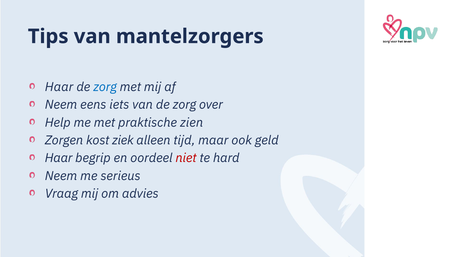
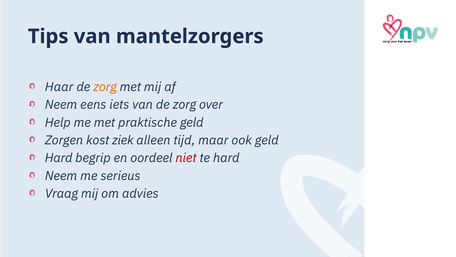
zorg colour: blue -> orange (105, 87)
praktische zien: zien -> geld (192, 122)
Haar: Haar -> Hard (59, 158)
